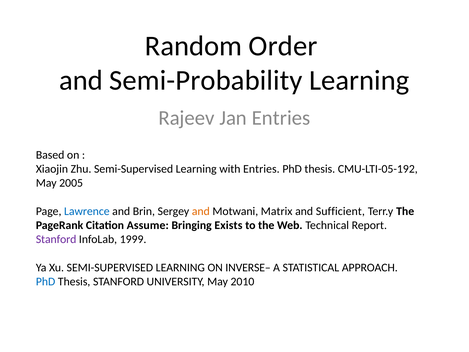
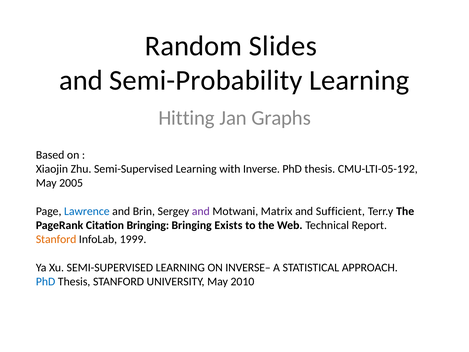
Order: Order -> Slides (283, 46)
Rajeev: Rajeev -> Hitting (187, 118)
Jan Entries: Entries -> Graphs (281, 118)
with Entries: Entries -> Inverse (261, 169)
and colour: orange -> purple (201, 211)
Citation Assume: Assume -> Bringing (148, 225)
Stanford colour: purple -> orange (56, 239)
